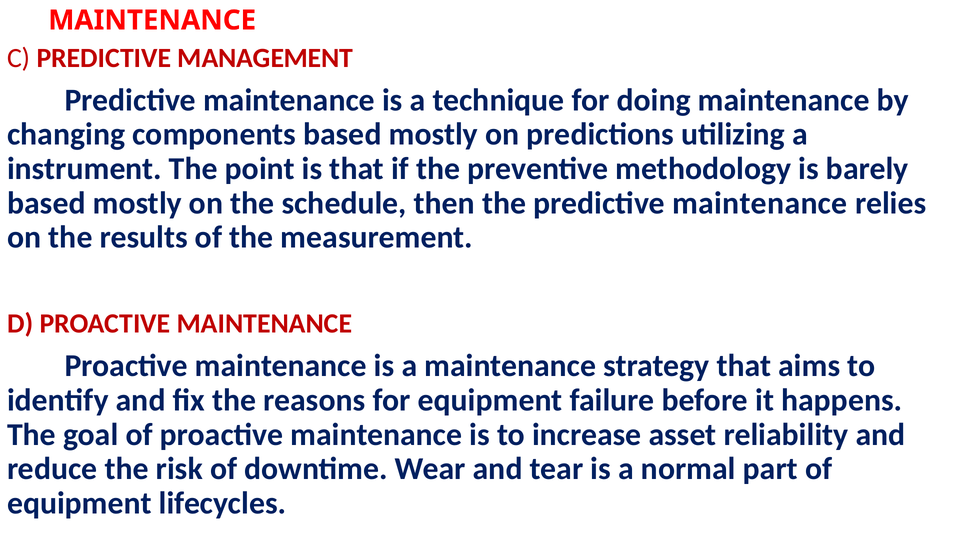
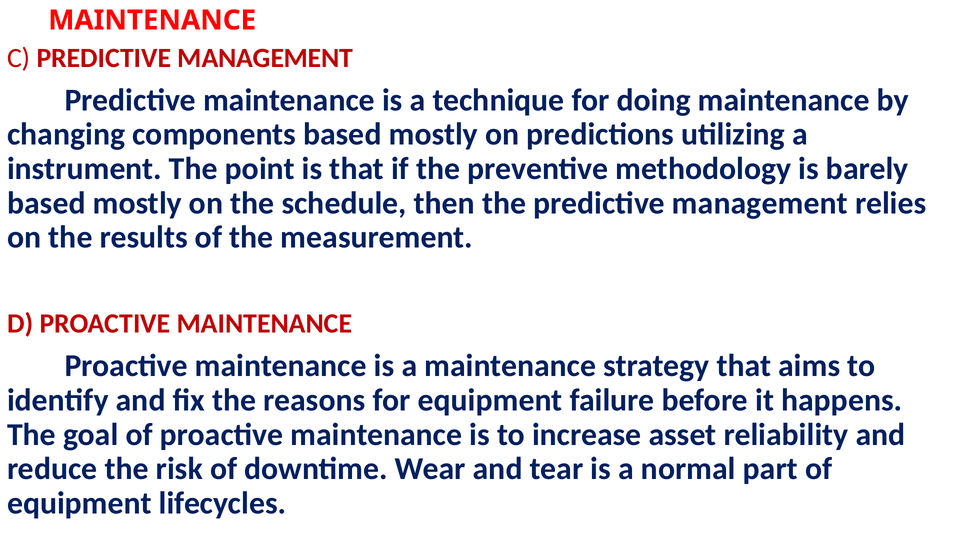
the predictive maintenance: maintenance -> management (760, 203)
